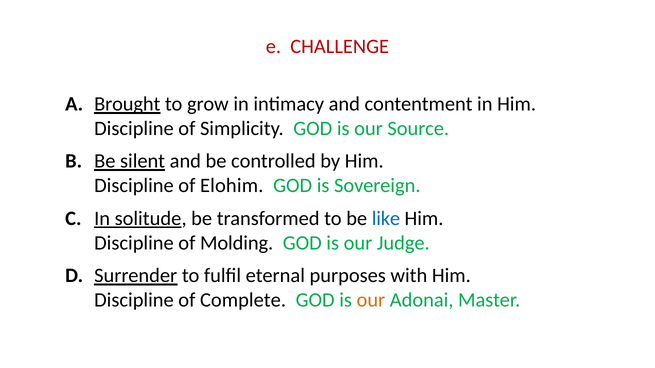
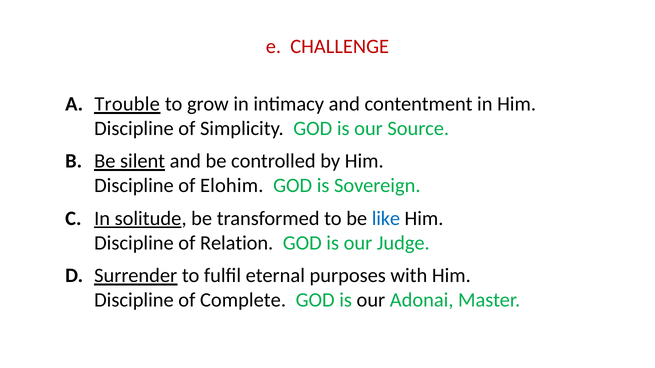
Brought: Brought -> Trouble (127, 104)
Molding: Molding -> Relation (237, 243)
our colour: orange -> black (371, 301)
